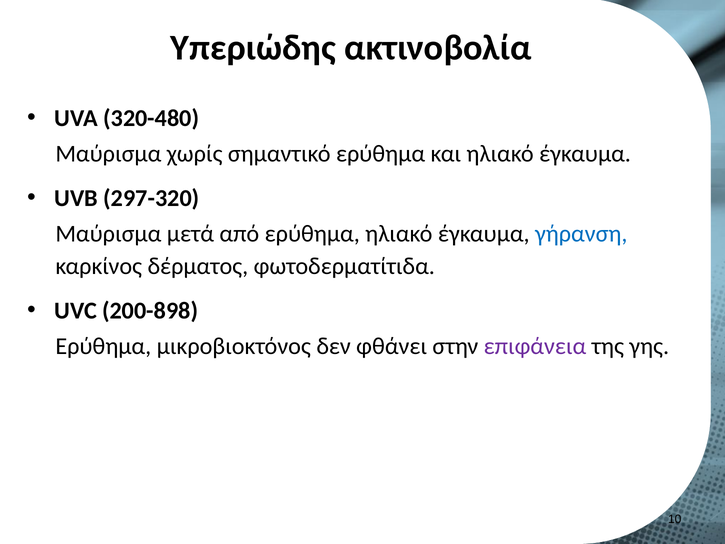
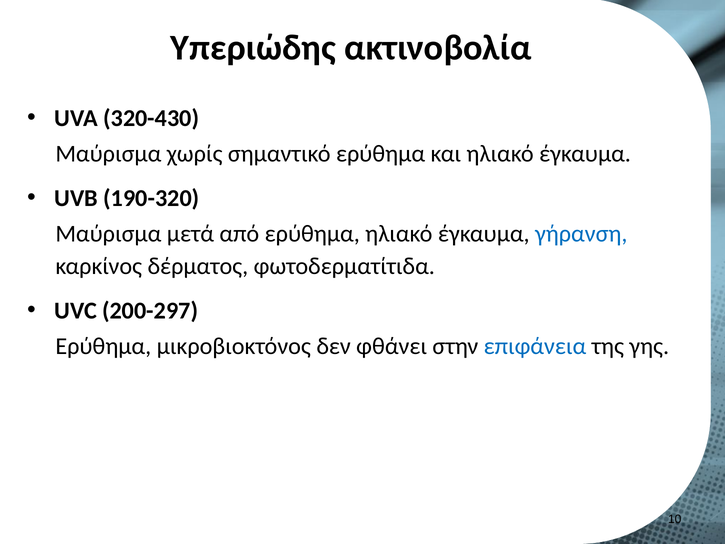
320-480: 320-480 -> 320-430 (151, 118)
297-320: 297-320 -> 190-320 (151, 198)
200-898: 200-898 -> 200-297 (150, 311)
επιφάνεια colour: purple -> blue (535, 346)
